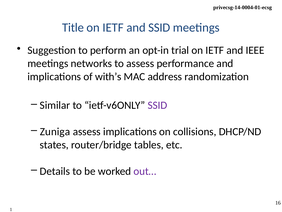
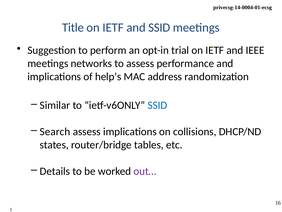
with’s: with’s -> help’s (108, 77)
SSID colour: purple -> blue (157, 105)
Zuniga: Zuniga -> Search (55, 131)
